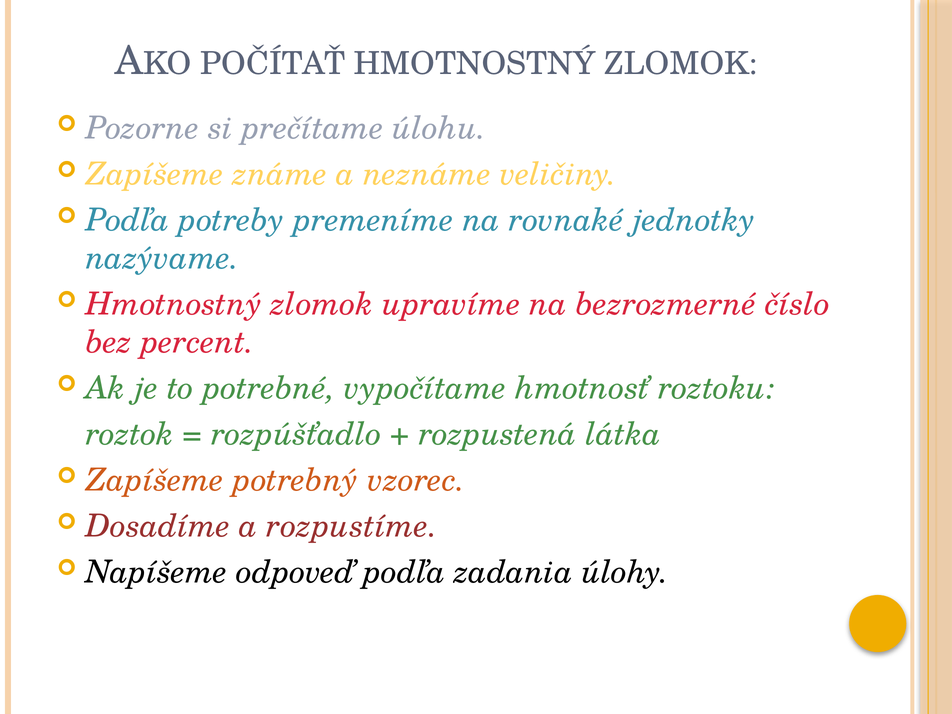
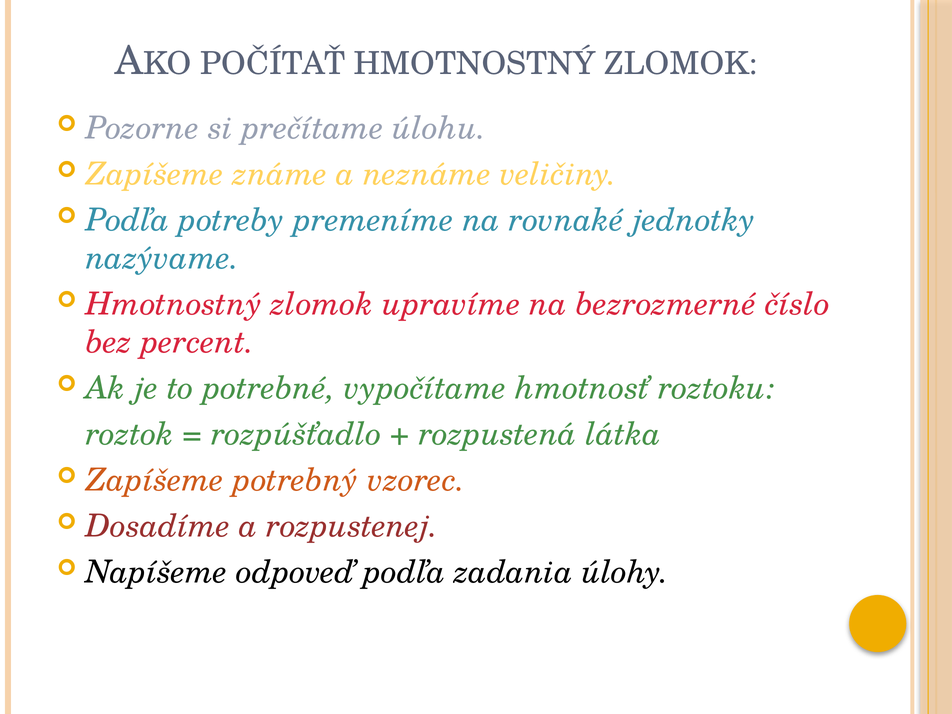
rozpustíme: rozpustíme -> rozpustenej (352, 526)
